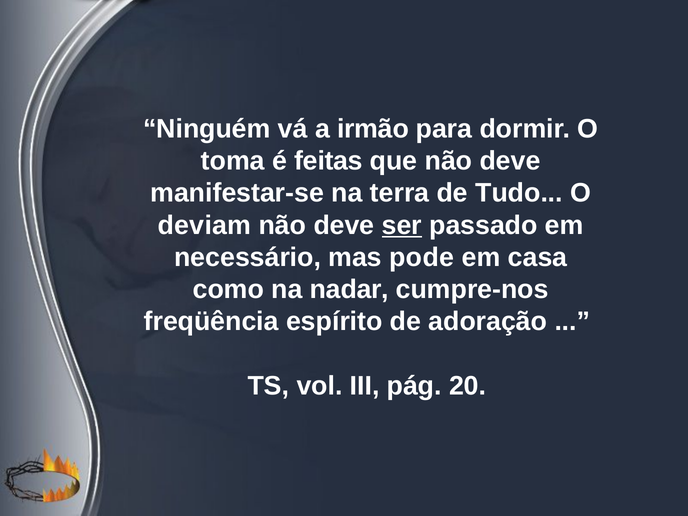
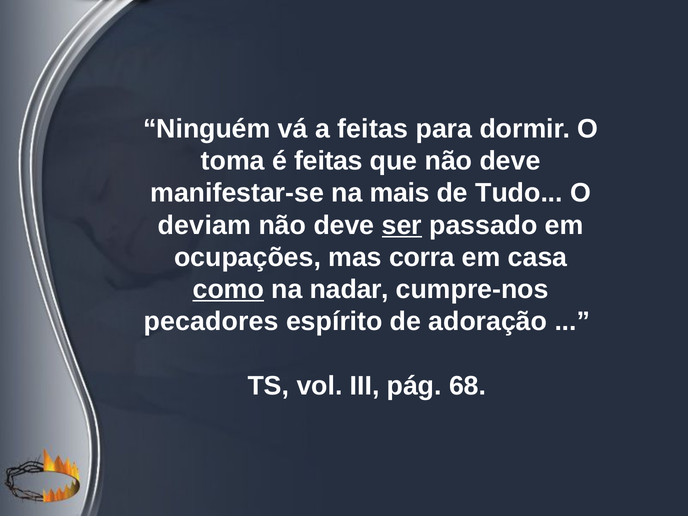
a irmão: irmão -> feitas (373, 129)
terra: terra -> mais (400, 193)
necessário: necessário -> ocupações (248, 257)
pode: pode -> corra (422, 257)
como underline: none -> present (228, 289)
freqüência: freqüência -> pecadores (211, 322)
20: 20 -> 68 (468, 386)
